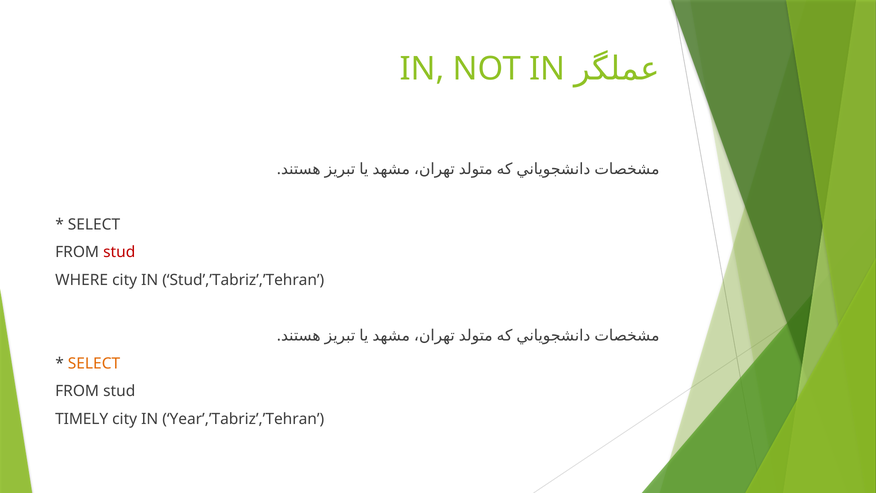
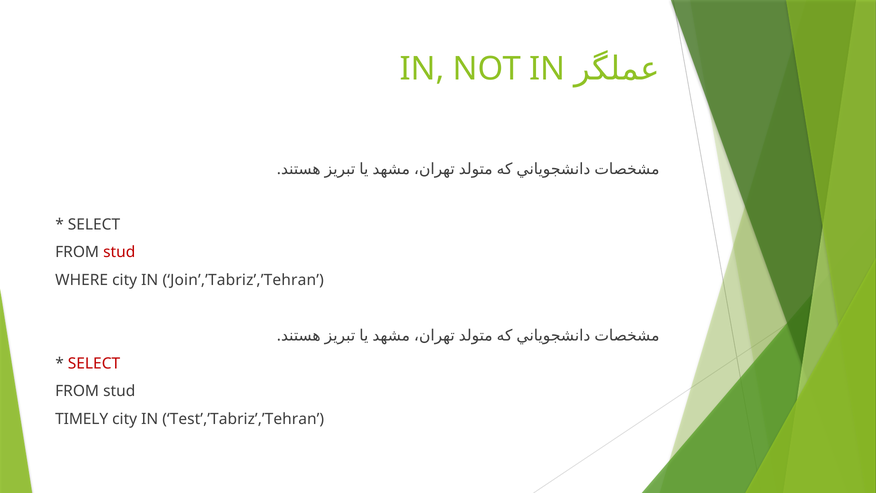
Stud’,’Tabriz’,’Tehran: Stud’,’Tabriz’,’Tehran -> Join’,’Tabriz’,’Tehran (243, 280)
SELECT colour: orange -> red (94, 363)
Year’,’Tabriz’,’Tehran: Year’,’Tabriz’,’Tehran -> Test’,’Tabriz’,’Tehran (243, 419)
